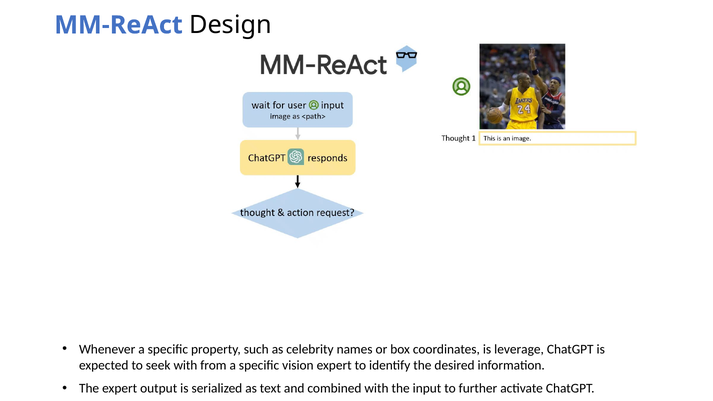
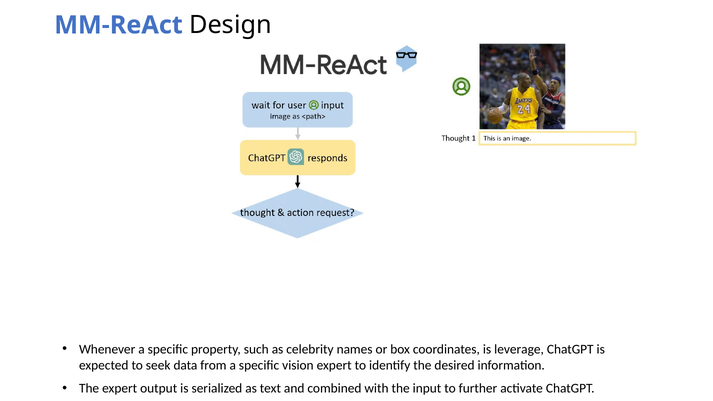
seek with: with -> data (185, 365)
